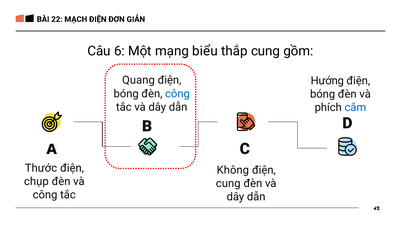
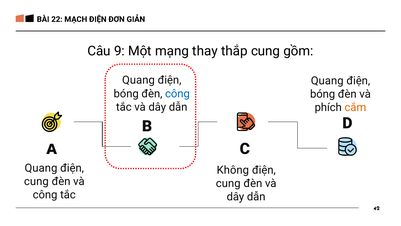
6: 6 -> 9 (119, 51)
biểu: biểu -> thay (205, 51)
Hướng: Hướng -> Quang (327, 81)
cắm colour: blue -> orange (355, 107)
Thước: Thước -> Quang (41, 168)
chụp: chụp -> cung (36, 181)
